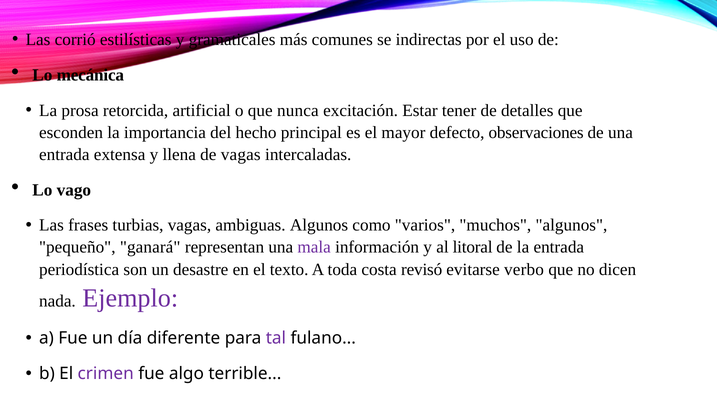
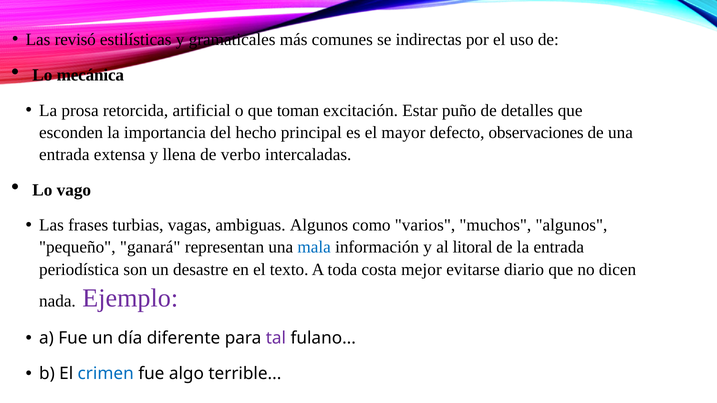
corrió: corrió -> revisó (75, 39)
nunca: nunca -> toman (298, 110)
tener: tener -> puño (459, 110)
de vagas: vagas -> verbo (241, 155)
mala colour: purple -> blue (314, 248)
revisó: revisó -> mejor (421, 270)
verbo: verbo -> diario (524, 270)
crimen colour: purple -> blue (106, 374)
